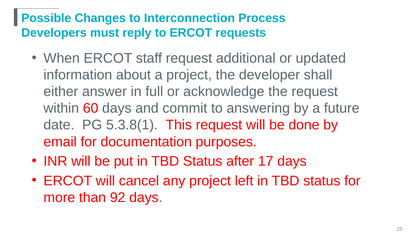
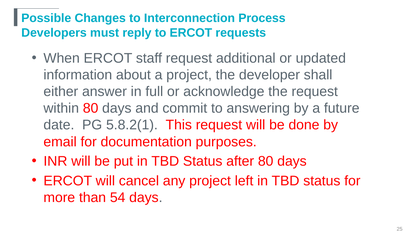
within 60: 60 -> 80 (91, 108)
5.3.8(1: 5.3.8(1 -> 5.8.2(1 (132, 125)
after 17: 17 -> 80 (266, 161)
92: 92 -> 54 (118, 197)
